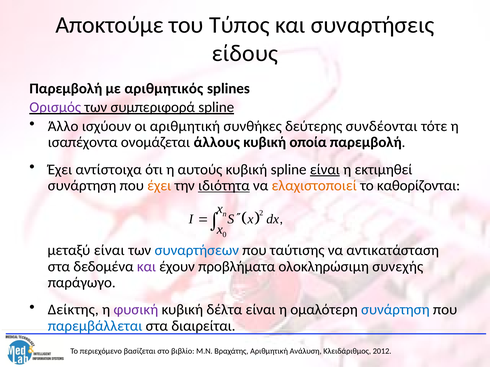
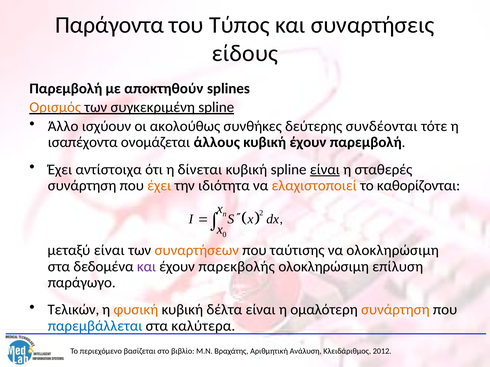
Αποκτούμε: Αποκτούμε -> Παράγοντα (110, 25)
αριθμητικός: αριθμητικός -> αποκτηθούν (164, 89)
Ορισμός colour: purple -> orange (55, 107)
συμπεριφορά: συμπεριφορά -> συγκεκριμένη (153, 107)
οι αριθμητική: αριθμητική -> ακολούθως (185, 126)
κυβική οποία: οποία -> έχουν (308, 142)
αυτούς: αυτούς -> δίνεται (200, 170)
εκτιμηθεί: εκτιμηθεί -> σταθερές (383, 170)
ιδιότητα underline: present -> none (224, 186)
συναρτήσεων colour: blue -> orange (197, 251)
να αντικατάσταση: αντικατάσταση -> ολοκληρώσιμη (393, 251)
προβλήματα: προβλήματα -> παρεκβολής (237, 267)
συνεχής: συνεχής -> επίλυση (398, 267)
Δείκτης: Δείκτης -> Τελικών (73, 310)
φυσική colour: purple -> orange (136, 310)
συνάρτηση colour: blue -> orange (395, 310)
διαιρείται: διαιρείται -> καλύτερα (203, 326)
